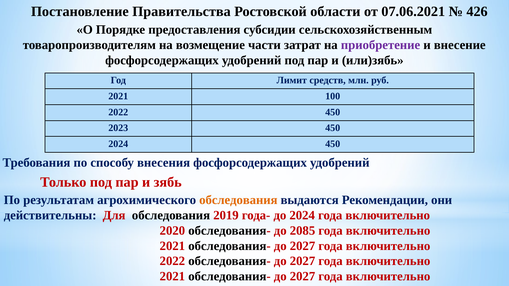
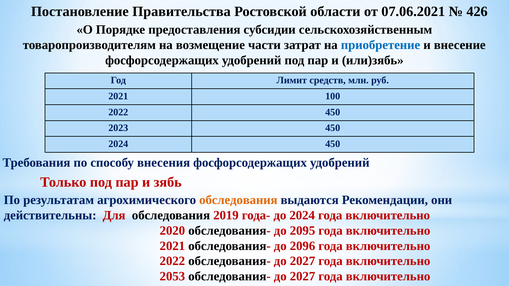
приобретение colour: purple -> blue (381, 45)
2085: 2085 -> 2095 (302, 231)
2027: 2027 -> 2096 (302, 246)
2021: 2021 -> 2053 (172, 277)
